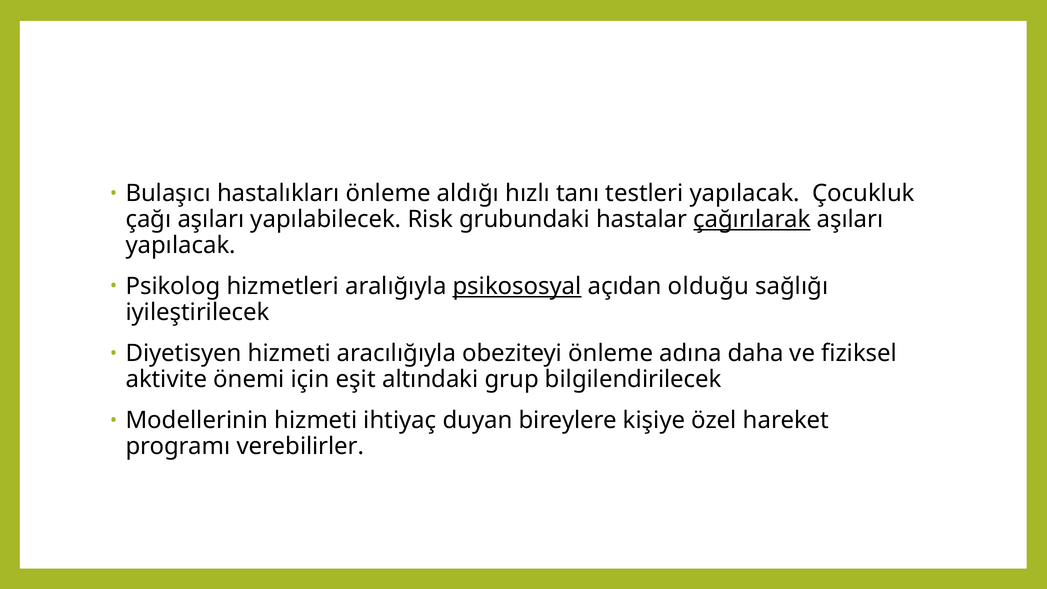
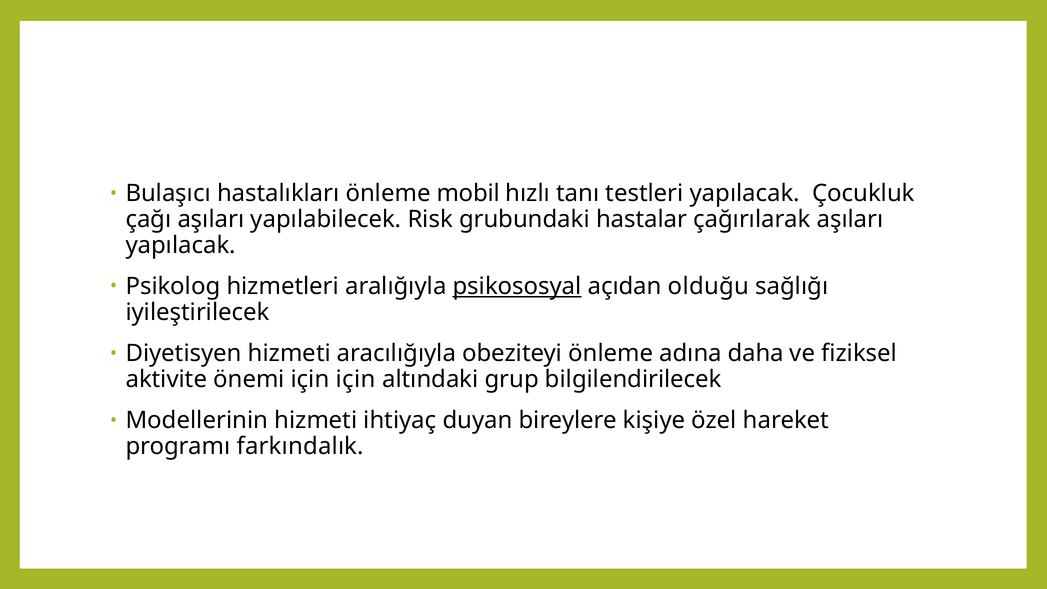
aldığı: aldığı -> mobil (468, 193)
çağırılarak underline: present -> none (752, 219)
için eşit: eşit -> için (356, 379)
verebilirler: verebilirler -> farkındalık (300, 446)
